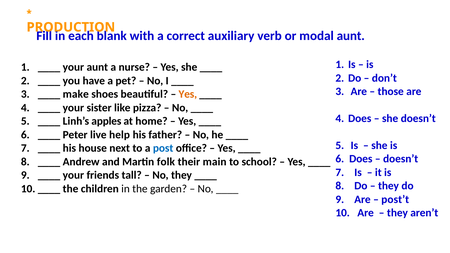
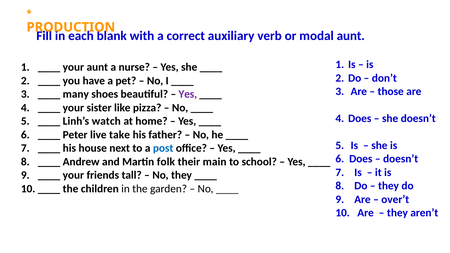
make: make -> many (76, 94)
Yes colour: orange -> purple (188, 94)
apples: apples -> watch (106, 121)
help: help -> take (120, 135)
post’t: post’t -> over’t (395, 200)
